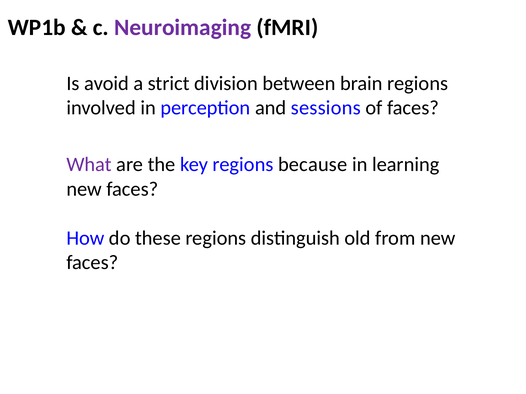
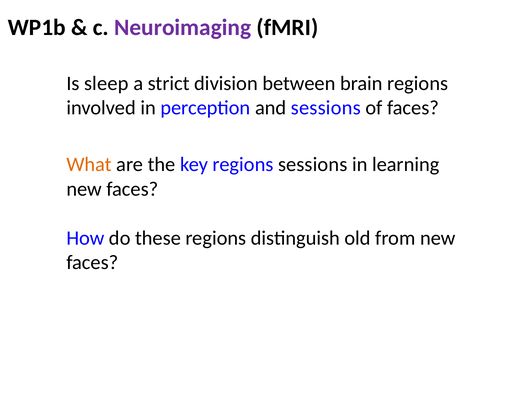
avoid: avoid -> sleep (106, 83)
What colour: purple -> orange (89, 165)
regions because: because -> sessions (313, 165)
